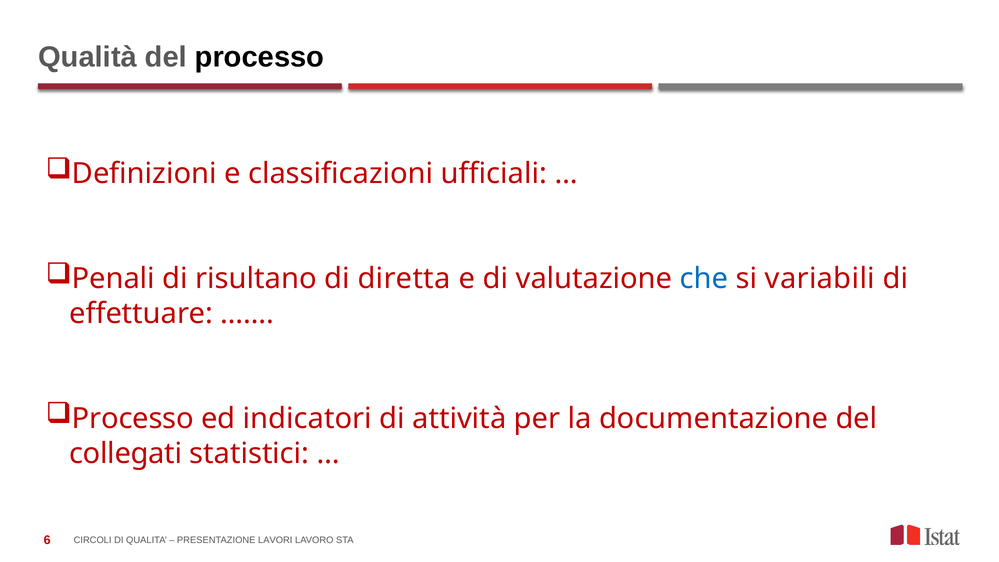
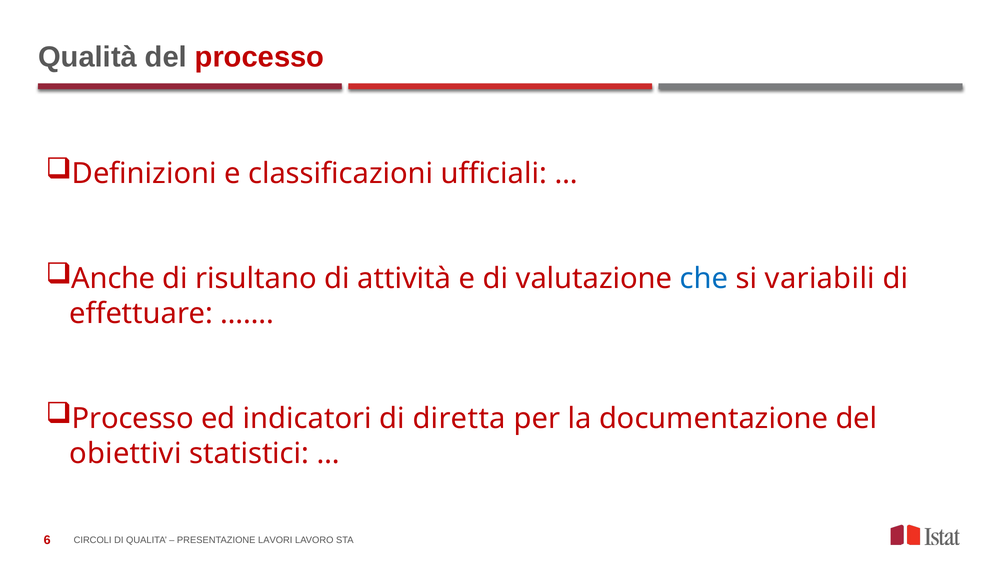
processo colour: black -> red (260, 57)
Penali: Penali -> Anche (113, 279)
diretta: diretta -> attività (404, 279)
attività: attività -> diretta (459, 419)
collegati: collegati -> obiettivi (125, 453)
